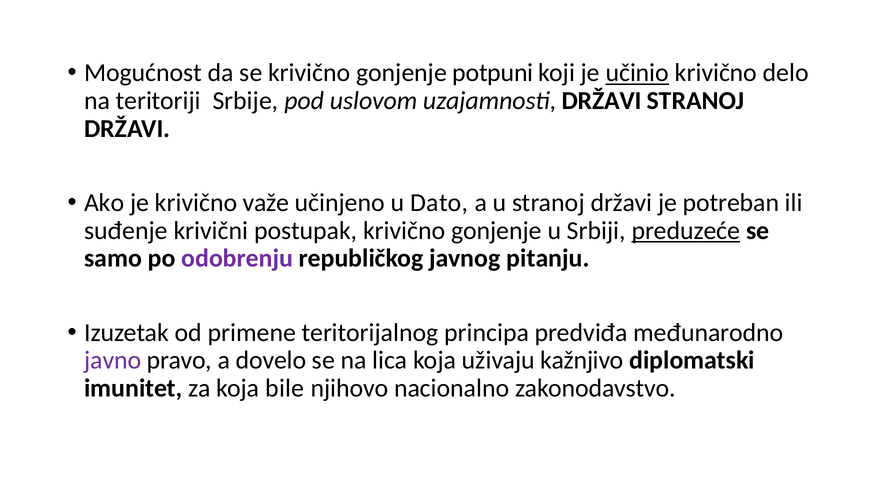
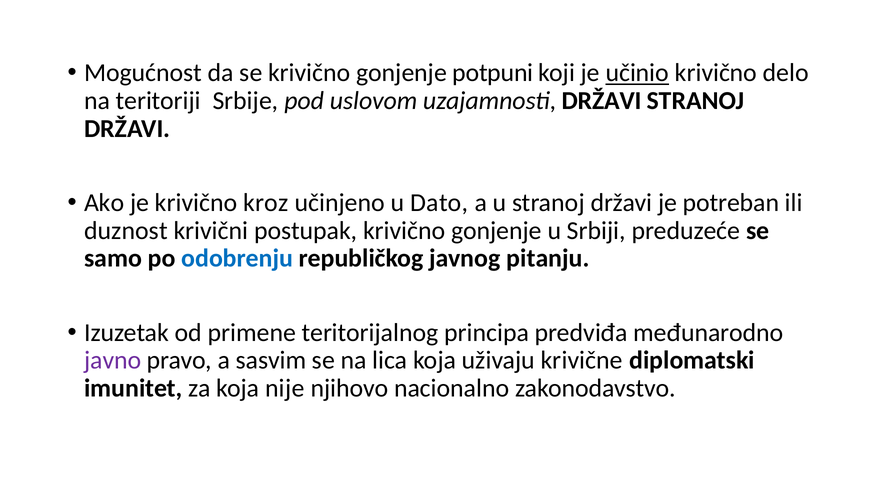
važe: važe -> kroz (266, 203)
suđenje: suđenje -> duznost (126, 231)
preduzeće underline: present -> none (686, 231)
odobrenju colour: purple -> blue (237, 259)
dovelo: dovelo -> sasvim (271, 361)
kažnjivo: kažnjivo -> krivične (582, 361)
bile: bile -> nije (285, 388)
